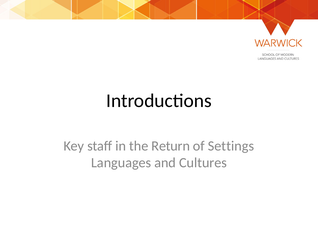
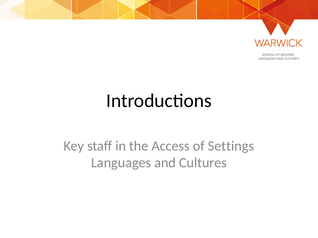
Return: Return -> Access (171, 146)
